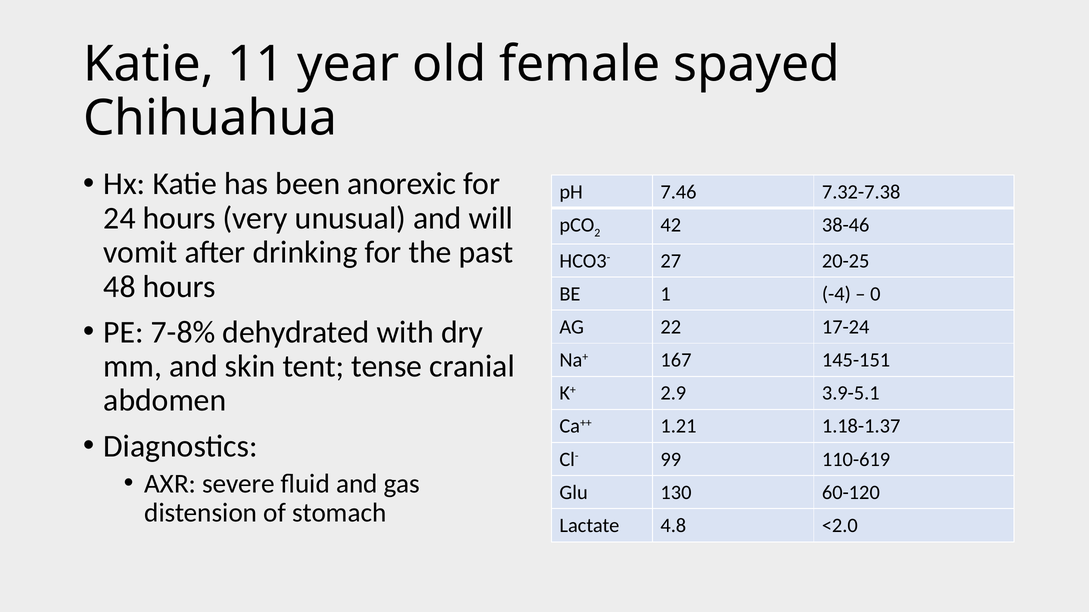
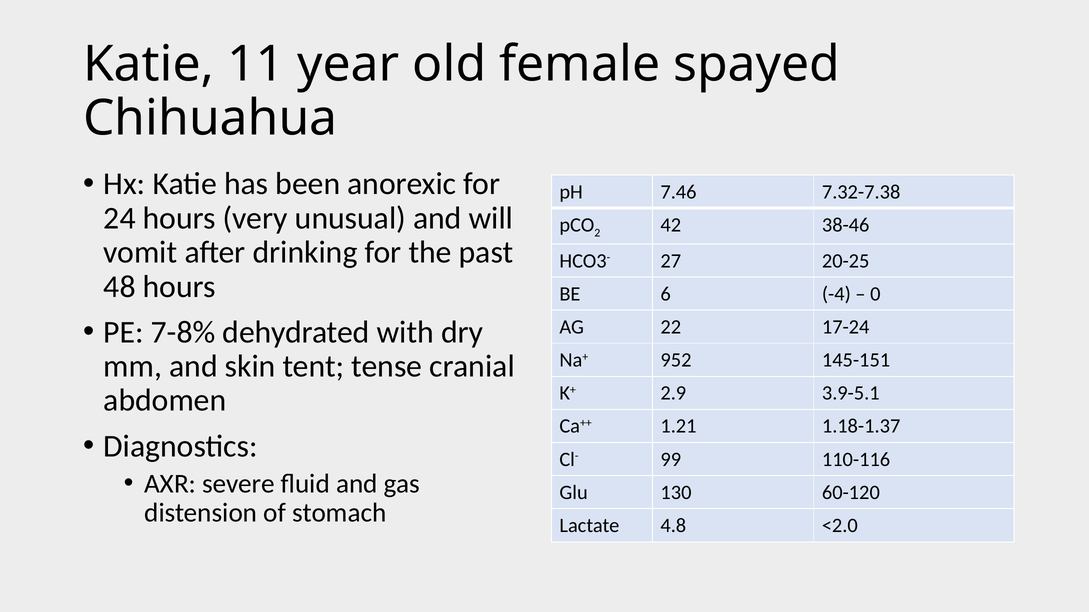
1: 1 -> 6 (666, 294)
167: 167 -> 952 (676, 360)
110-619: 110-619 -> 110-116 (856, 460)
